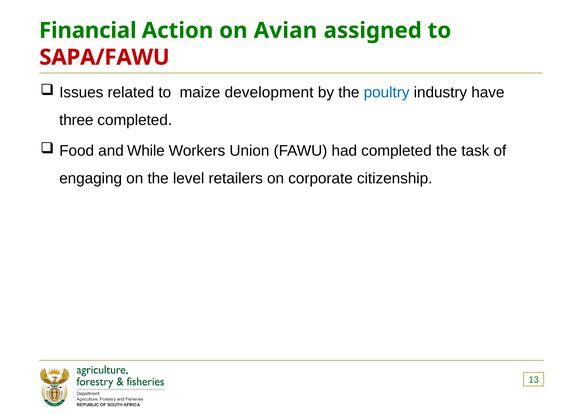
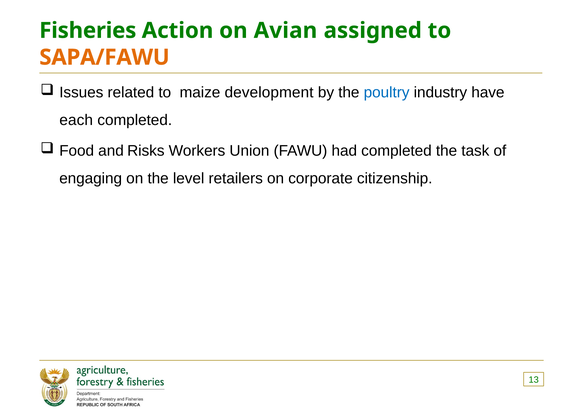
Financial: Financial -> Fisheries (88, 30)
SAPA/FAWU colour: red -> orange (104, 57)
three: three -> each (76, 120)
While: While -> Risks (146, 151)
